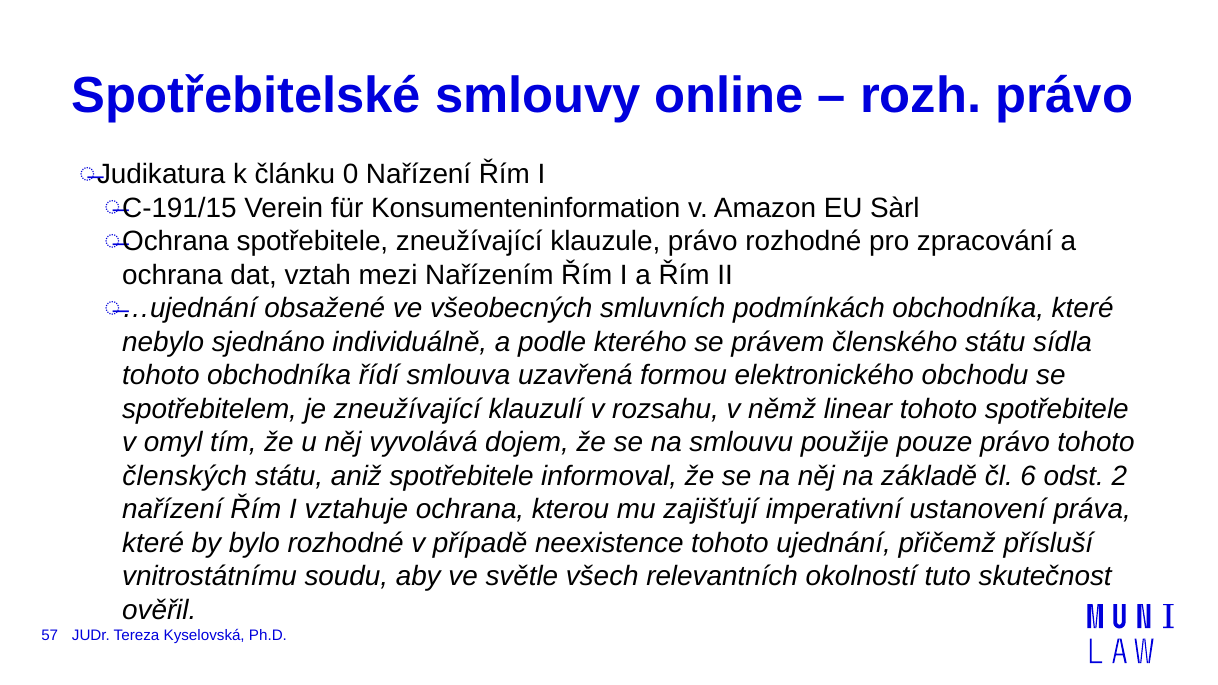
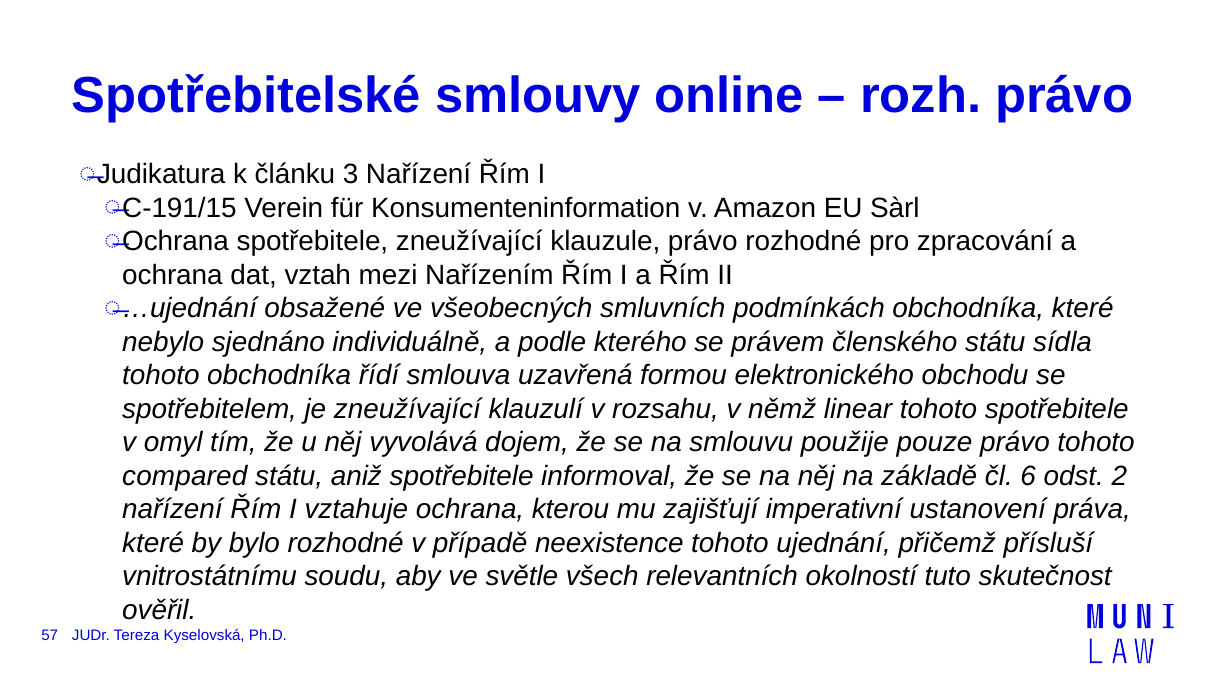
0: 0 -> 3 (351, 175)
členských: členských -> compared (185, 476)
